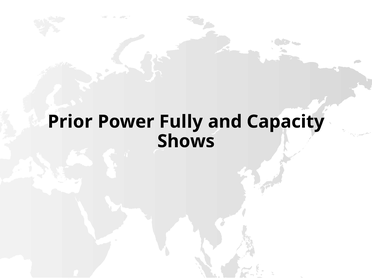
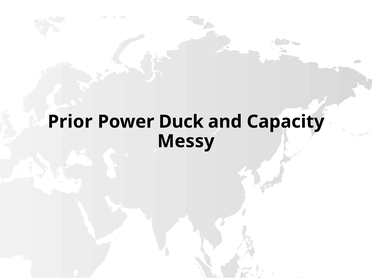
Fully: Fully -> Duck (181, 122)
Shows: Shows -> Messy (186, 141)
